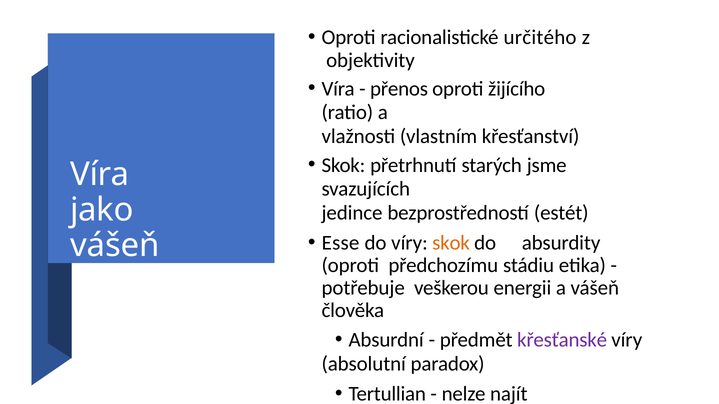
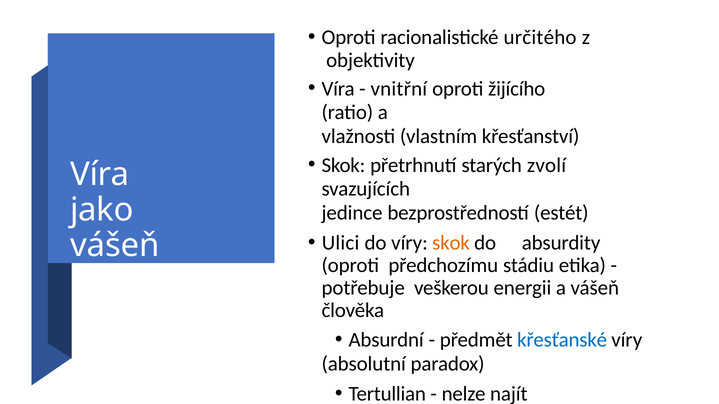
přenos: přenos -> vnitřní (399, 89)
jsme: jsme -> zvolí (547, 165)
Esse: Esse -> Ulici (341, 243)
křesťanské colour: purple -> blue (562, 340)
